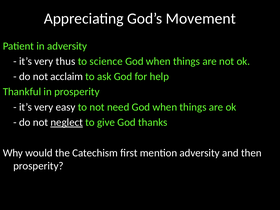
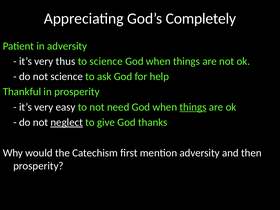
Movement: Movement -> Completely (201, 19)
not acclaim: acclaim -> science (67, 77)
things underline: none -> present (193, 107)
